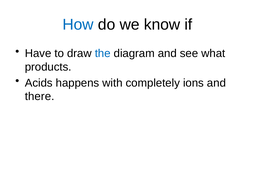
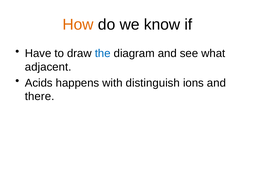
How colour: blue -> orange (78, 25)
products: products -> adjacent (48, 67)
completely: completely -> distinguish (153, 83)
